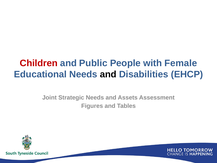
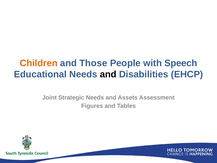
Children colour: red -> orange (39, 63)
Public: Public -> Those (93, 63)
Female: Female -> Speech (181, 63)
